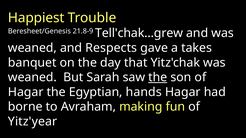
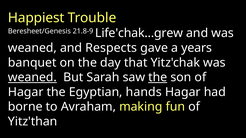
Tell'chak…grew: Tell'chak…grew -> Life'chak…grew (139, 33)
takes: takes -> years (197, 48)
weaned underline: none -> present (32, 78)
Yitz'year: Yitz'year -> Yitz'than (33, 122)
